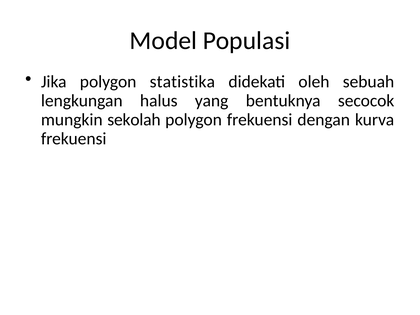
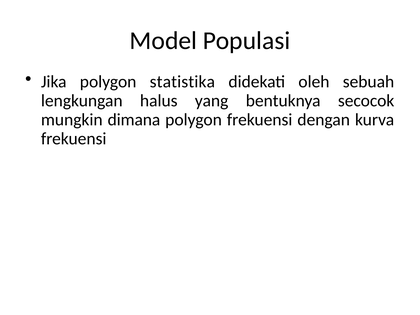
sekolah: sekolah -> dimana (134, 120)
